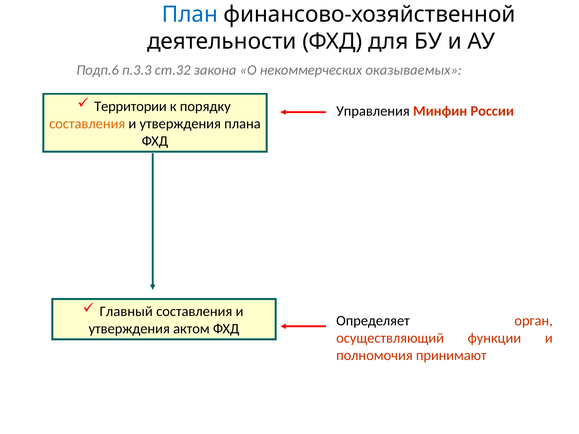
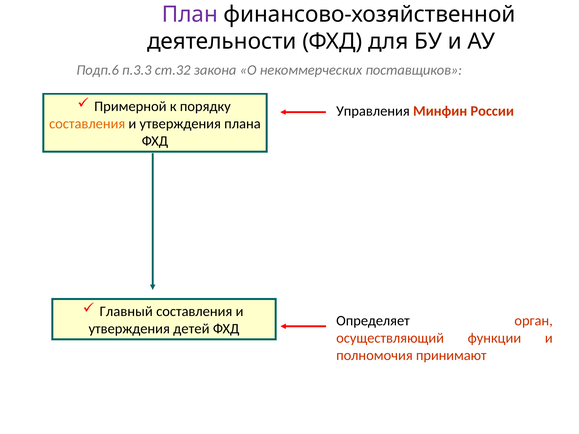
План colour: blue -> purple (190, 14)
оказываемых: оказываемых -> поставщиков (414, 70)
Территории: Территории -> Примерной (130, 107)
актом: актом -> детей (191, 329)
